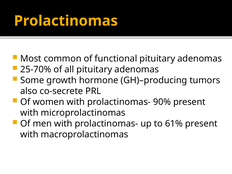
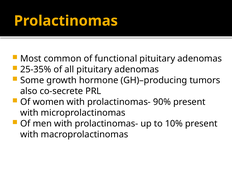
25-70%: 25-70% -> 25-35% (36, 69)
61%: 61% -> 10% (174, 124)
